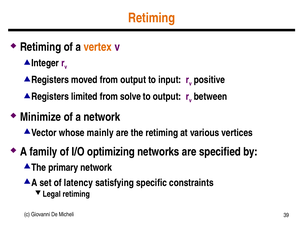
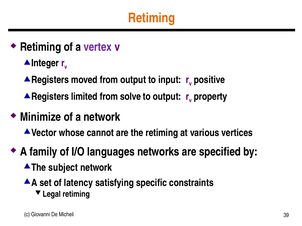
vertex colour: orange -> purple (98, 47)
between: between -> property (211, 97)
mainly: mainly -> cannot (100, 133)
optimizing: optimizing -> languages (111, 152)
primary: primary -> subject (63, 168)
